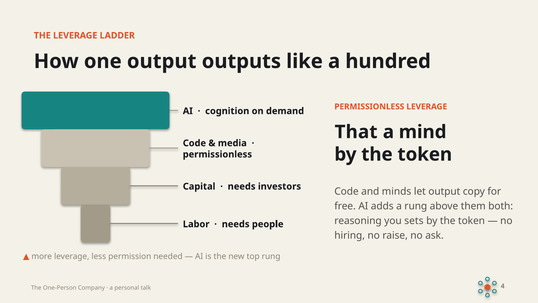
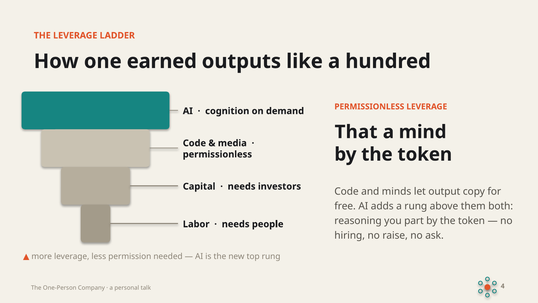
one output: output -> earned (162, 61)
sets: sets -> part (414, 221)
